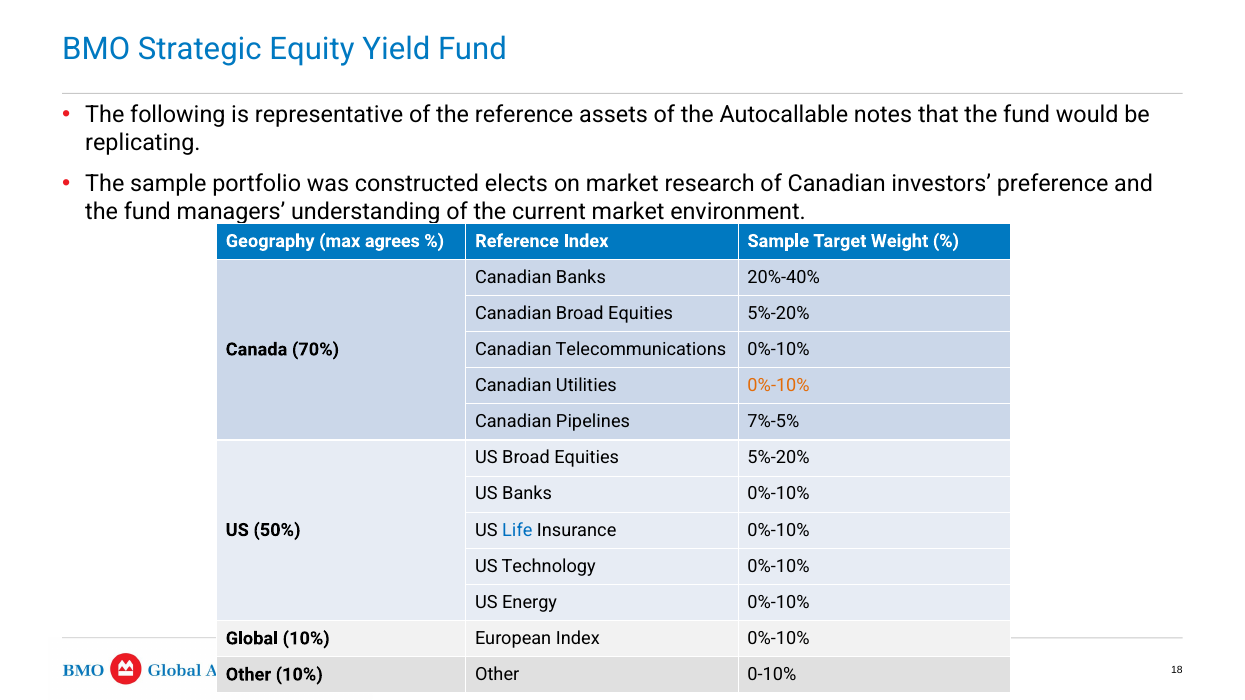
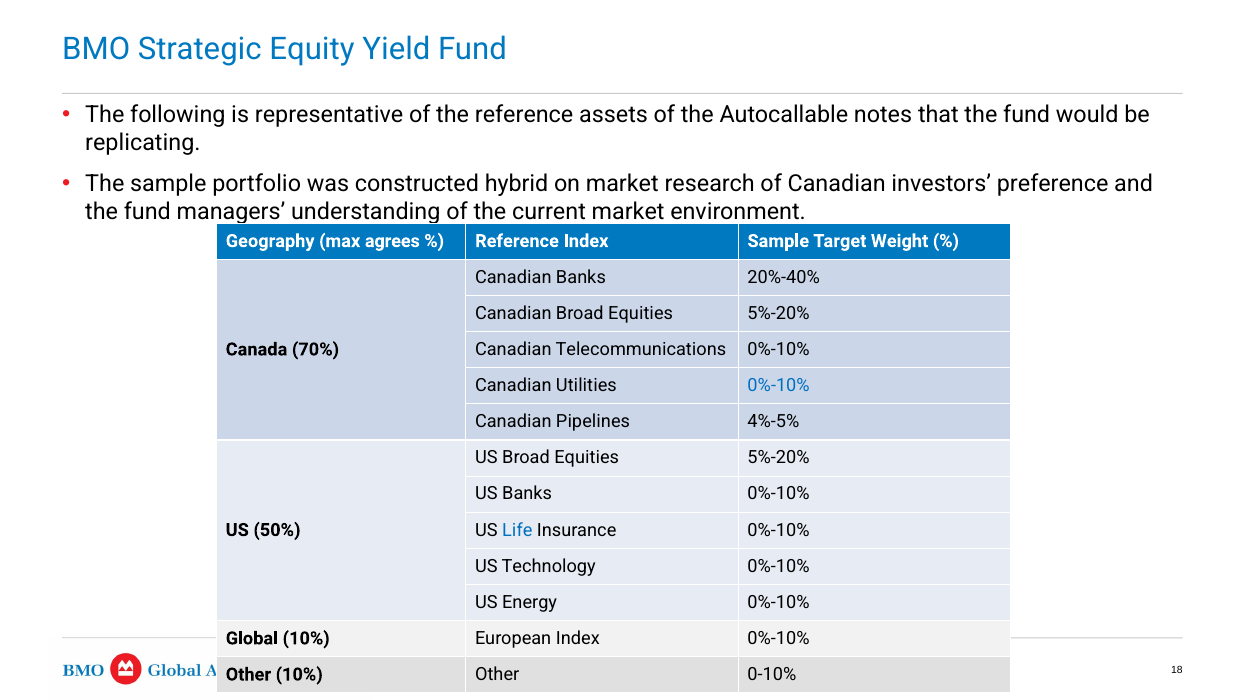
elects: elects -> hybrid (517, 184)
0%-10% colour: orange -> blue (779, 386)
7%-5%: 7%-5% -> 4%-5% (773, 422)
